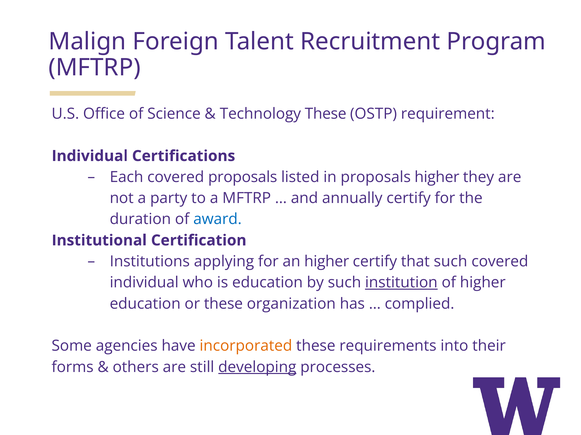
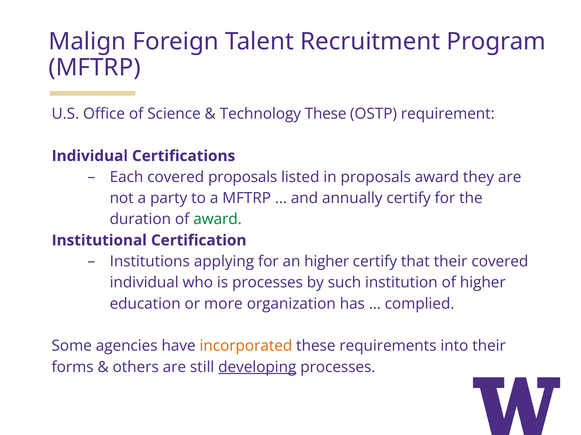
proposals higher: higher -> award (437, 177)
award colour: blue -> green (217, 220)
that such: such -> their (451, 262)
is education: education -> processes (268, 283)
institution underline: present -> none (401, 283)
or these: these -> more (223, 304)
